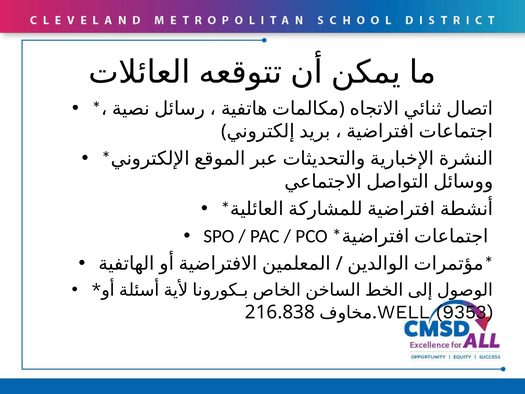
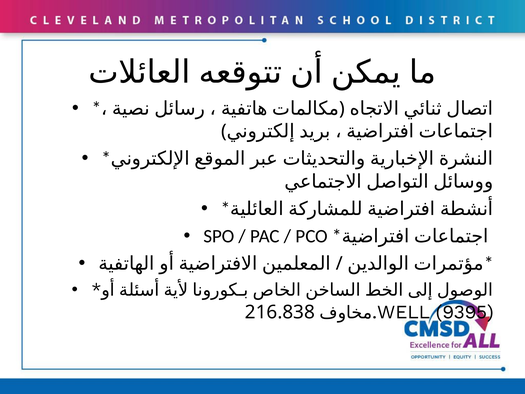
9353: 9353 -> 9395 (465, 312)
